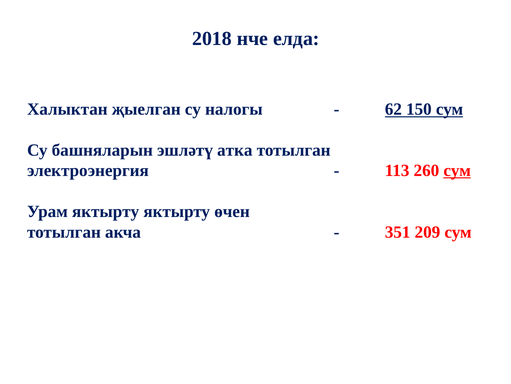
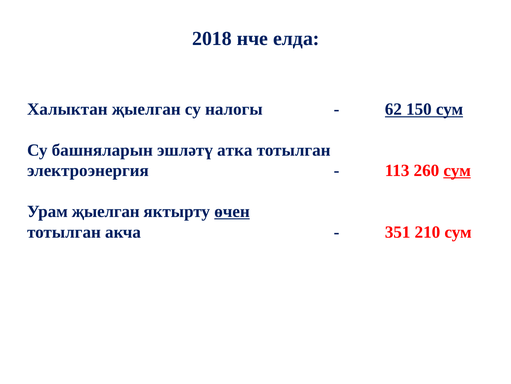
Урам яктырту: яктырту -> җыелган (106, 211)
өчен underline: none -> present (232, 211)
209: 209 -> 210 (427, 232)
